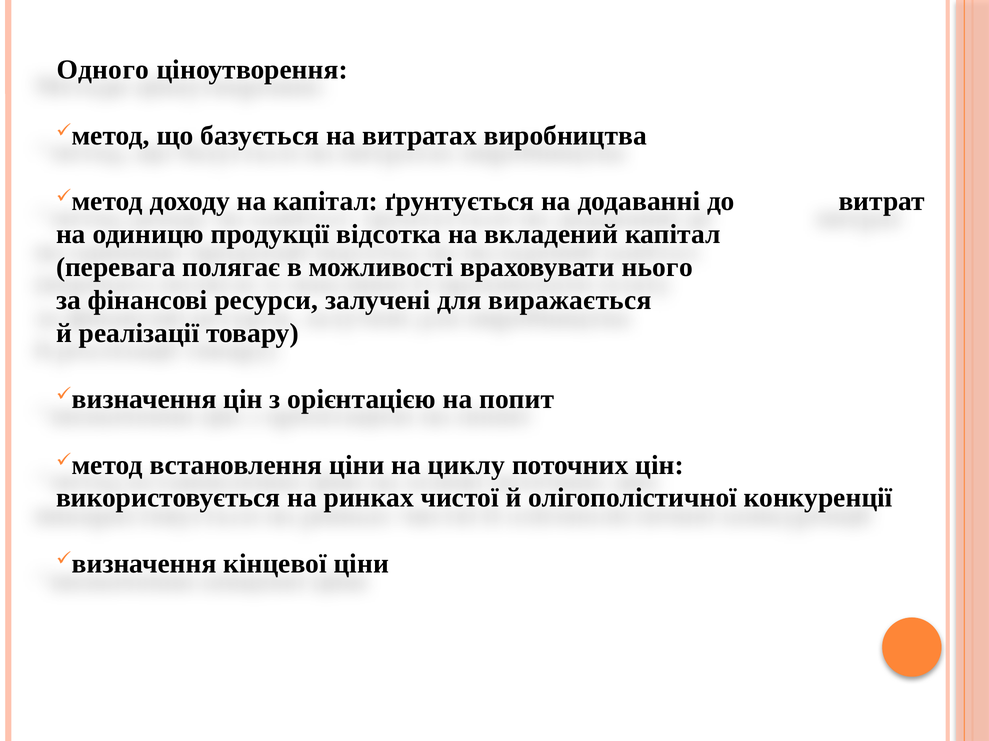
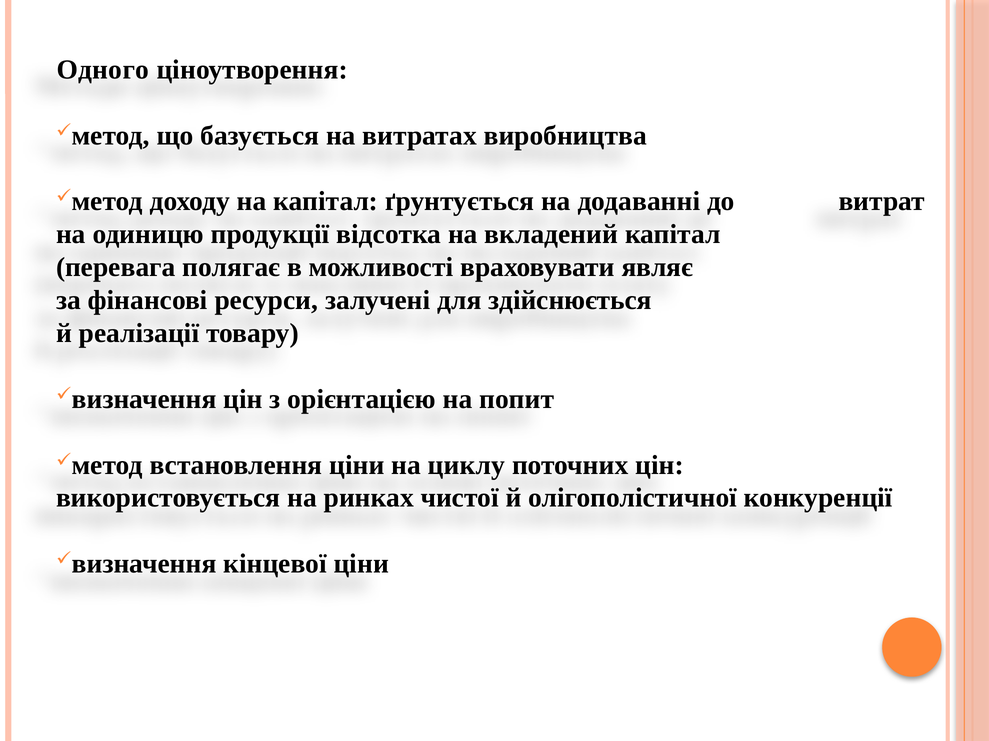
нього: нього -> являє (657, 268)
виражається: виражається -> здійснюється (570, 301)
